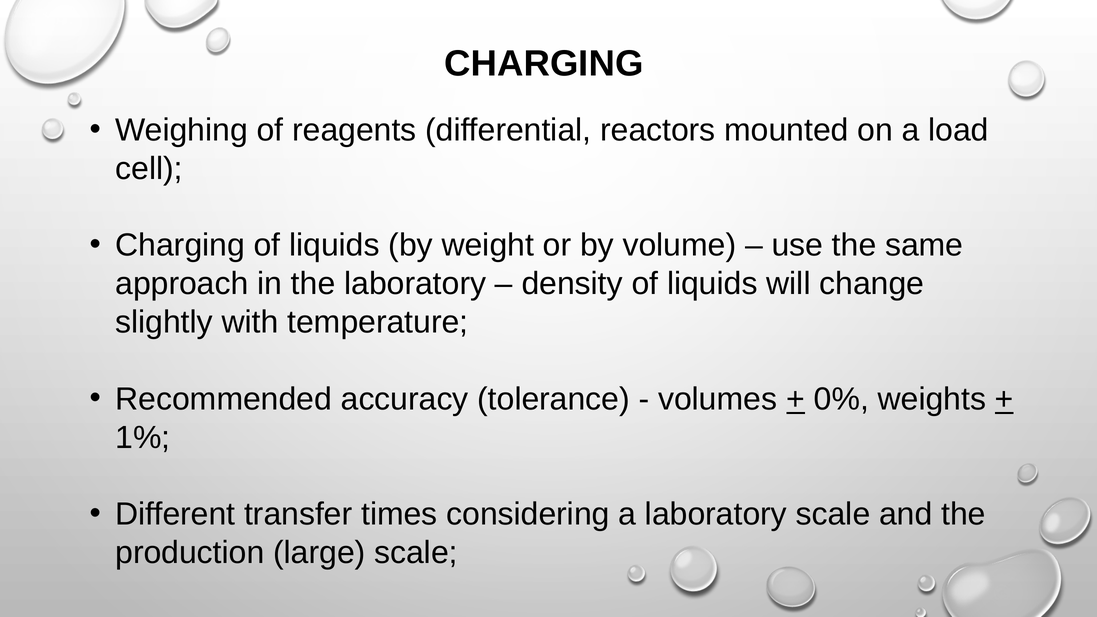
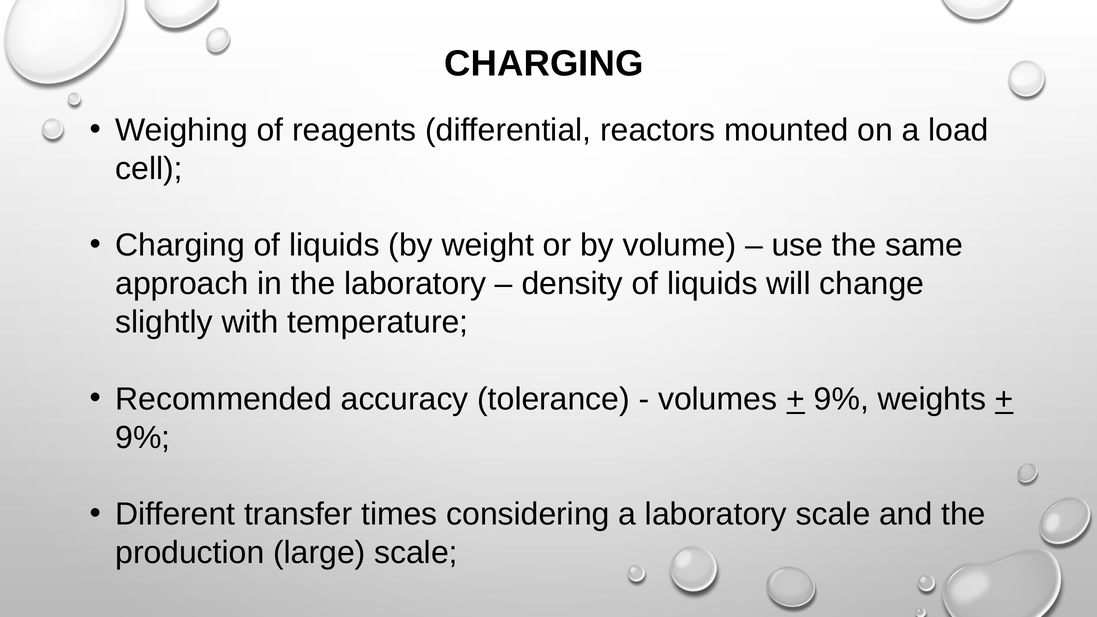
0%: 0% -> 9% (841, 399)
1%: 1% -> 9% (143, 438)
